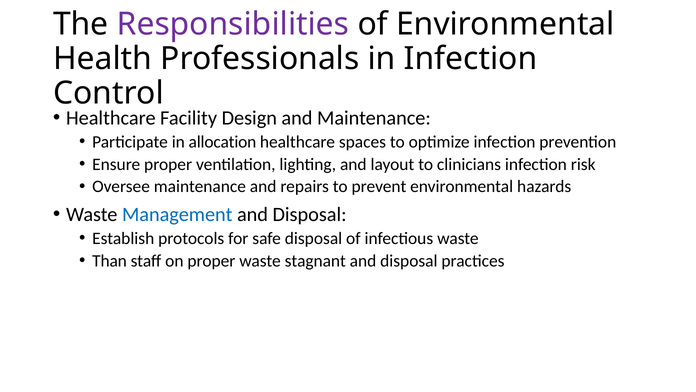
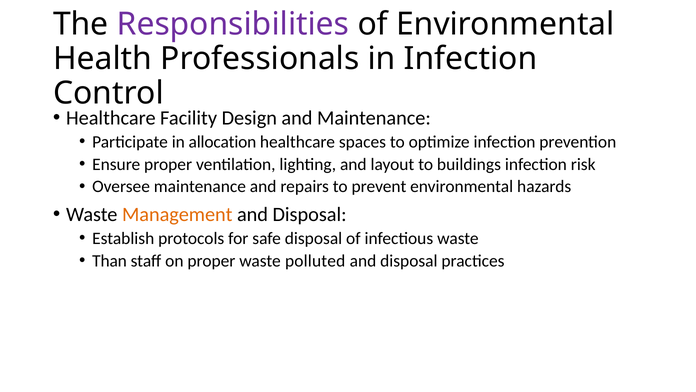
clinicians: clinicians -> buildings (469, 164)
Management colour: blue -> orange (177, 214)
stagnant: stagnant -> polluted (315, 260)
